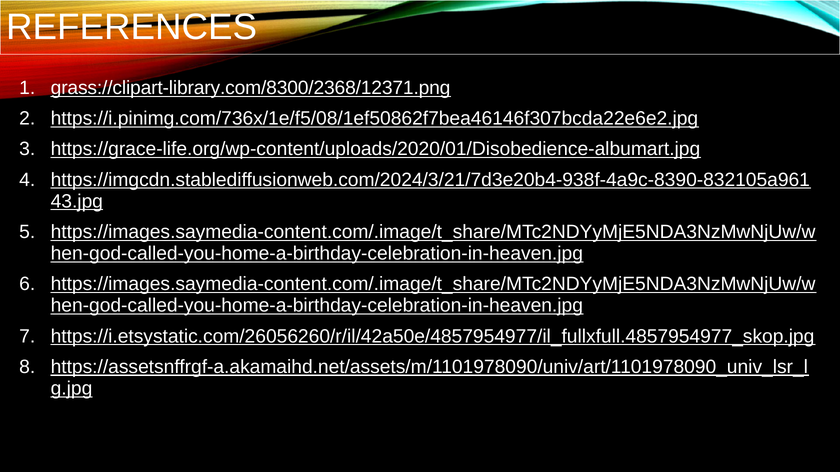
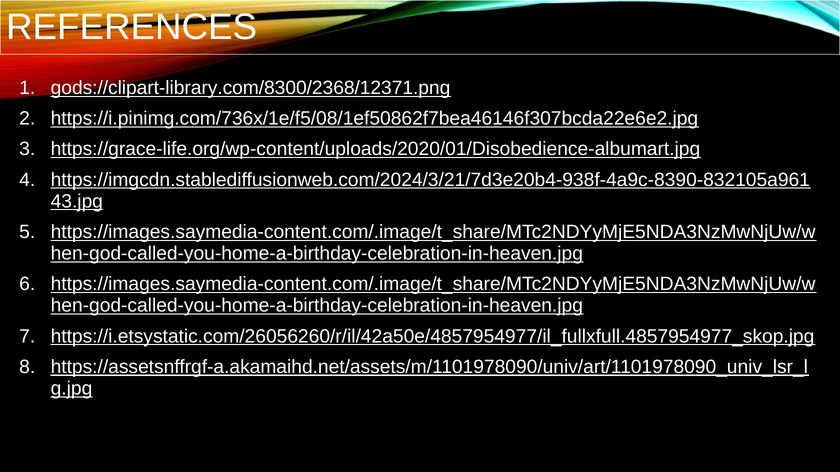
grass://clipart-library.com/8300/2368/12371.png: grass://clipart-library.com/8300/2368/12371.png -> gods://clipart-library.com/8300/2368/12371.png (251, 88)
